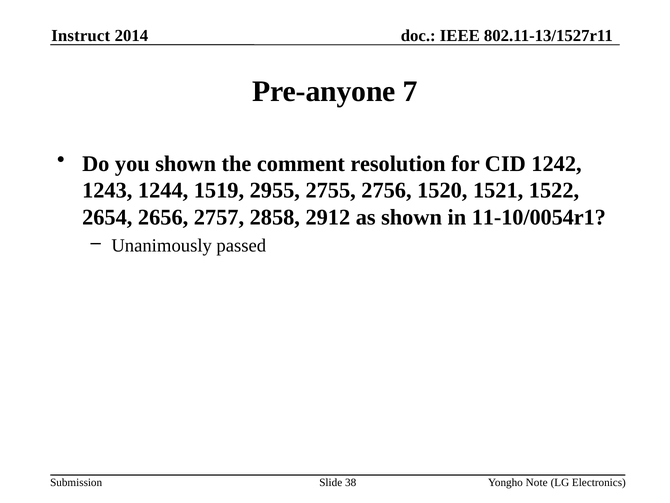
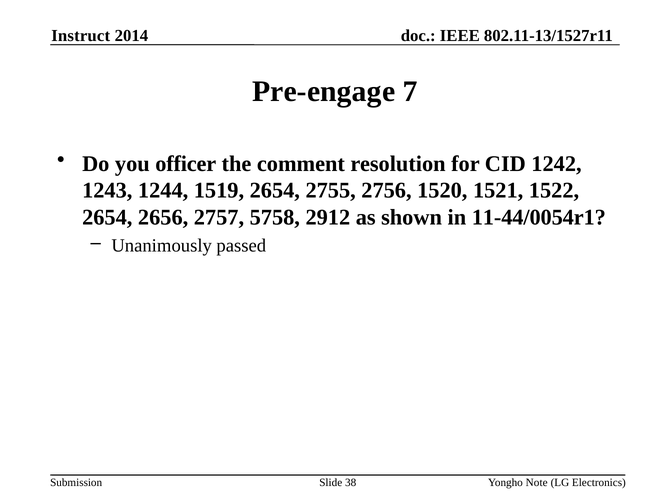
Pre-anyone: Pre-anyone -> Pre-engage (324, 91)
you shown: shown -> officer (186, 164)
1519 2955: 2955 -> 2654 (275, 190)
2858: 2858 -> 5758 (275, 217)
11-10/0054r1: 11-10/0054r1 -> 11-44/0054r1 (539, 217)
